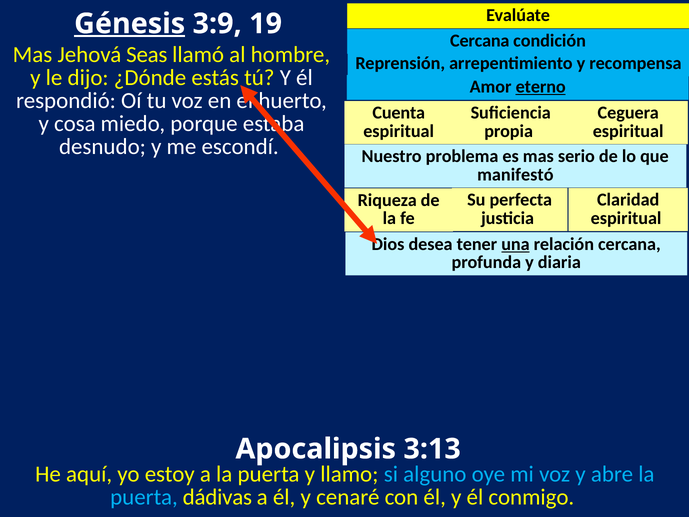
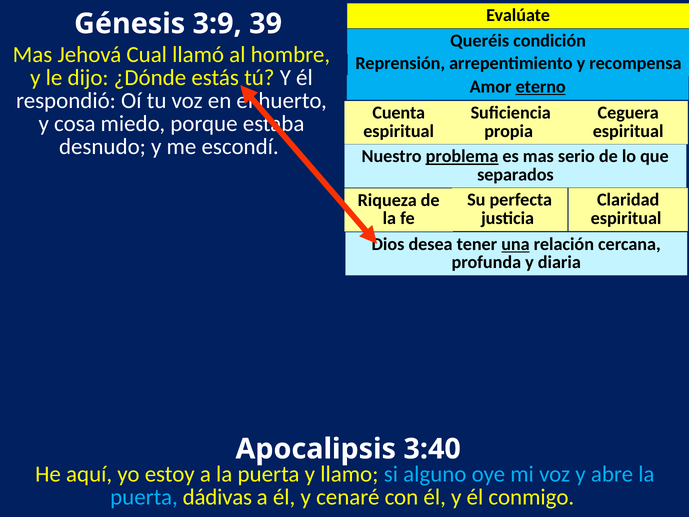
Génesis underline: present -> none (130, 24)
19: 19 -> 39 (266, 24)
Cercana: Cercana -> Queréis (480, 41)
Seas: Seas -> Cual (147, 55)
problema underline: none -> present (462, 156)
manifestó: manifestó -> separados (515, 175)
3:13: 3:13 -> 3:40 (432, 449)
